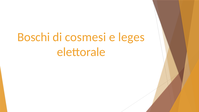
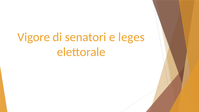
Boschi: Boschi -> Vigore (34, 37)
cosmesi: cosmesi -> senatori (86, 37)
